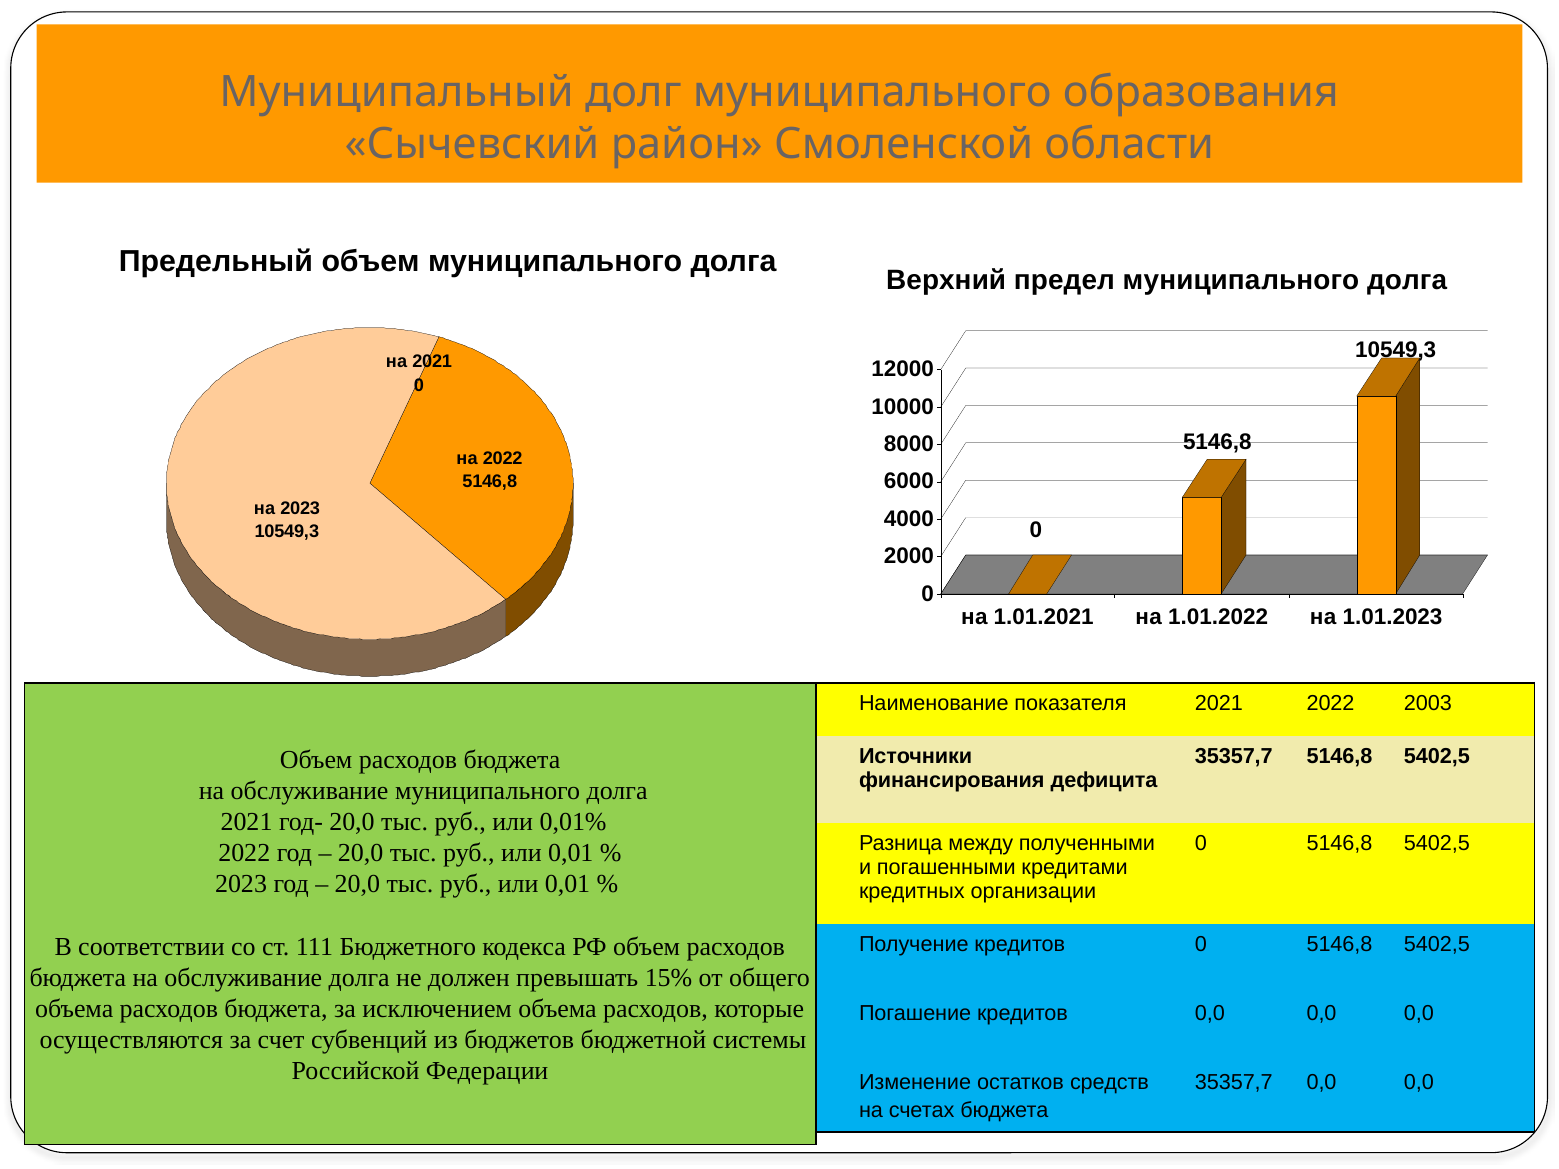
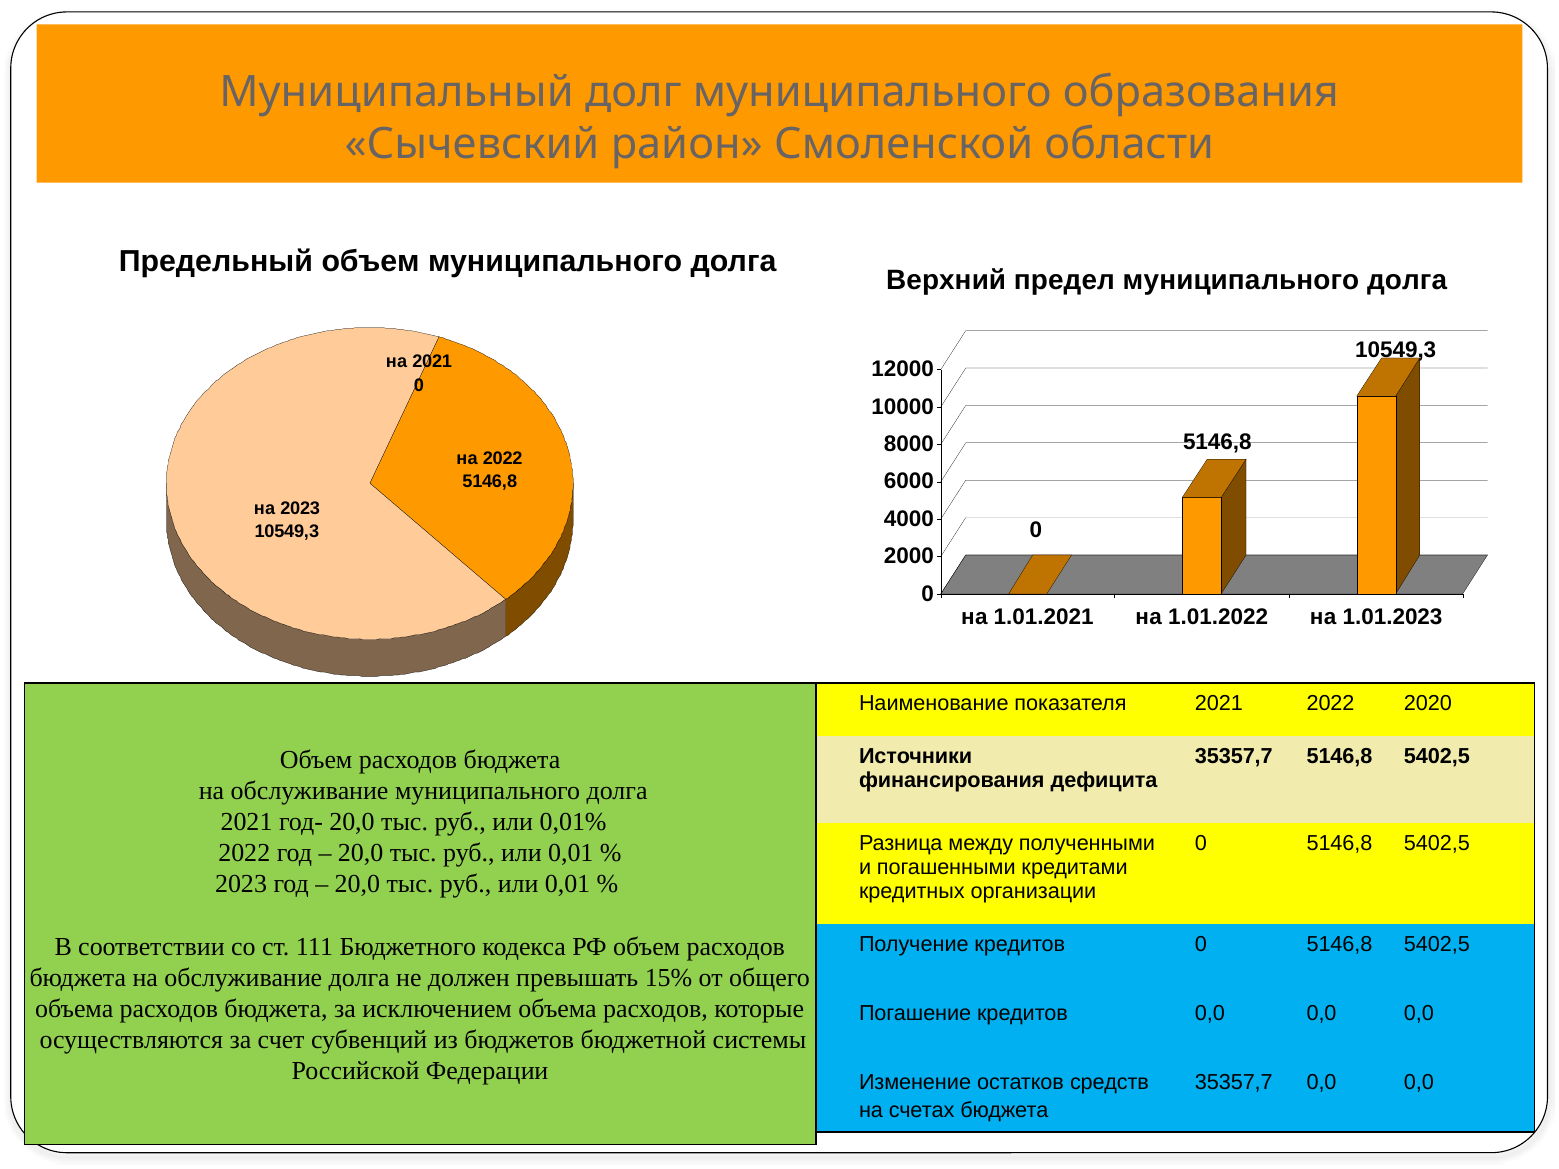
2003: 2003 -> 2020 (1428, 703)
